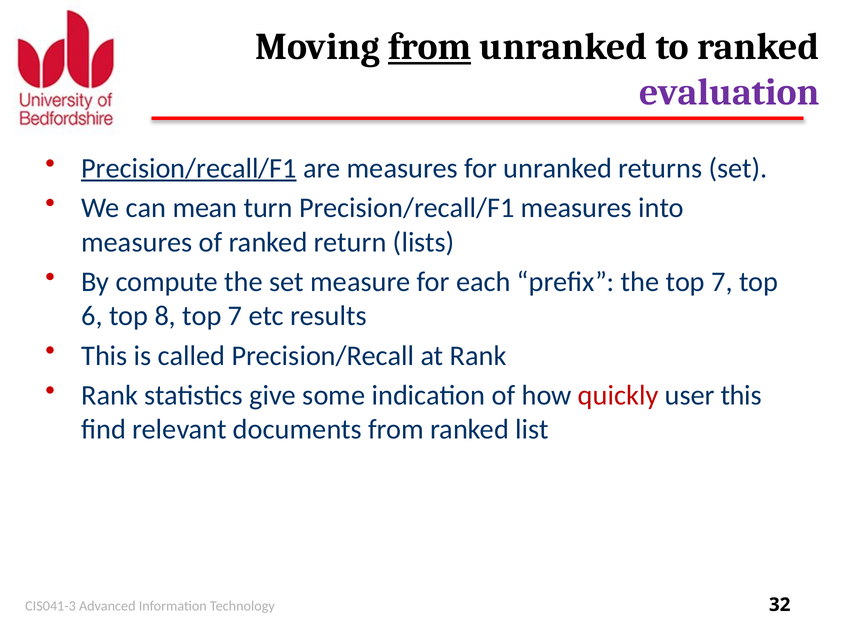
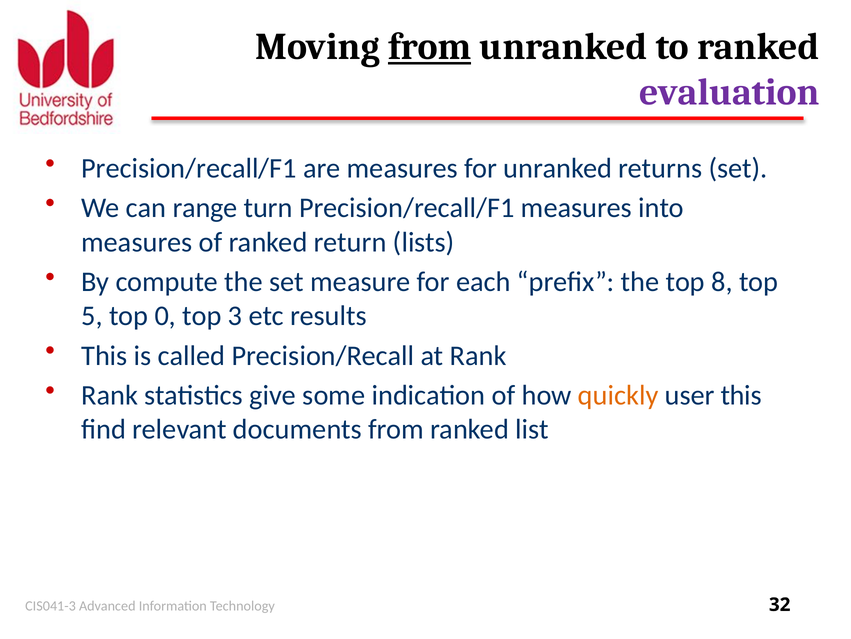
Precision/recall/F1 underline: present -> none (189, 168)
mean: mean -> range (205, 208)
the top 7: 7 -> 8 (722, 282)
6: 6 -> 5 (92, 316)
8: 8 -> 0 (165, 316)
7: 7 -> 3 (235, 316)
quickly colour: red -> orange (618, 395)
